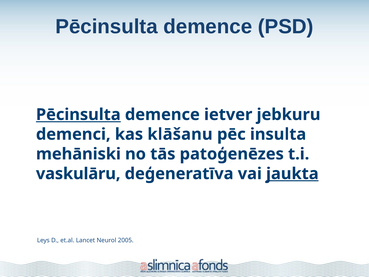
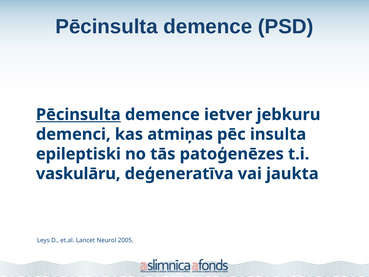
klāšanu: klāšanu -> atmiņas (180, 134)
mehāniski: mehāniski -> epileptiski (78, 154)
jaukta underline: present -> none (292, 174)
